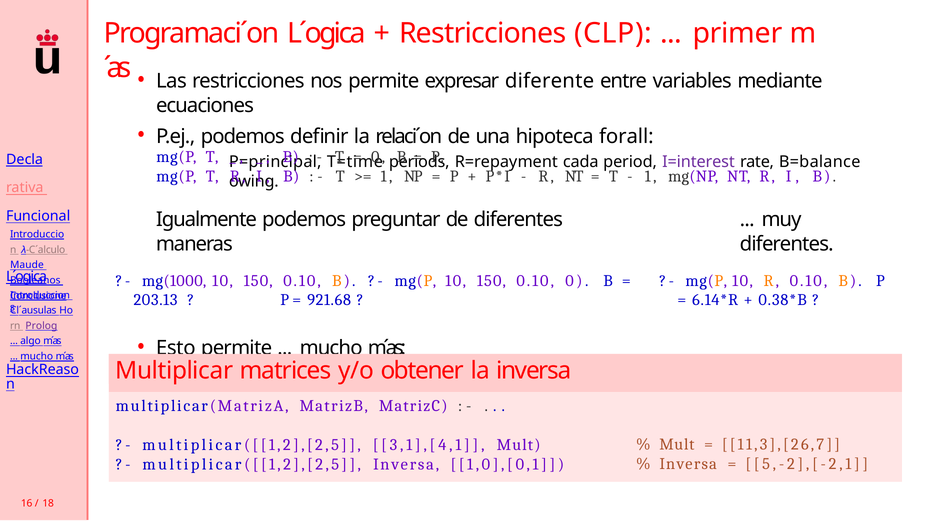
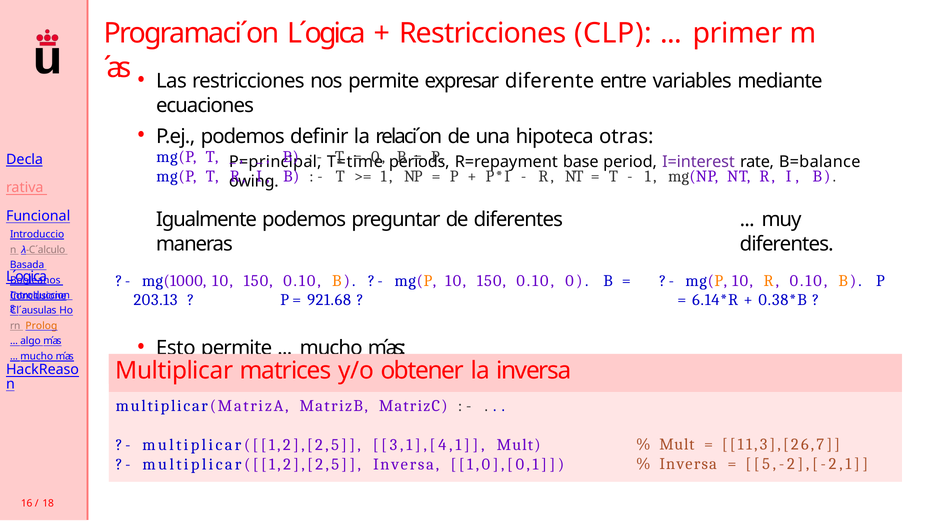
forall: forall -> otras (626, 136)
cada: cada -> base (581, 162)
Maude: Maude -> Basada (27, 265)
Prolog colour: purple -> orange (41, 326)
